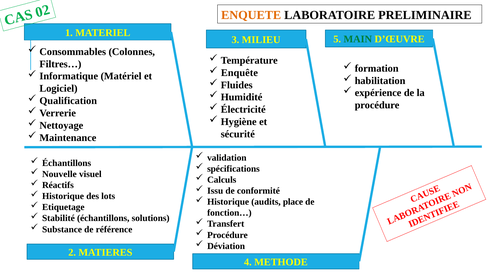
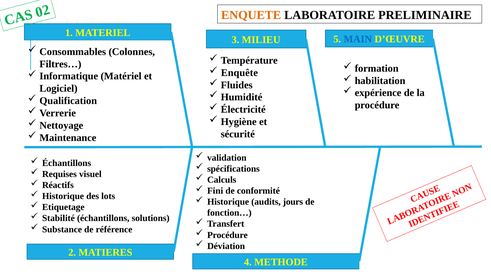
MAIN colour: green -> blue (358, 39)
Nouvelle: Nouvelle -> Requises (59, 174)
Issu: Issu -> Fini (215, 191)
place: place -> jours (293, 202)
